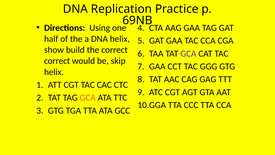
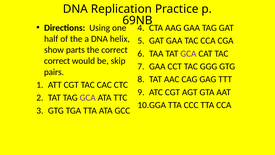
build: build -> parts (75, 50)
helix: helix -> pairs (54, 72)
GCA colour: orange -> purple (88, 98)
